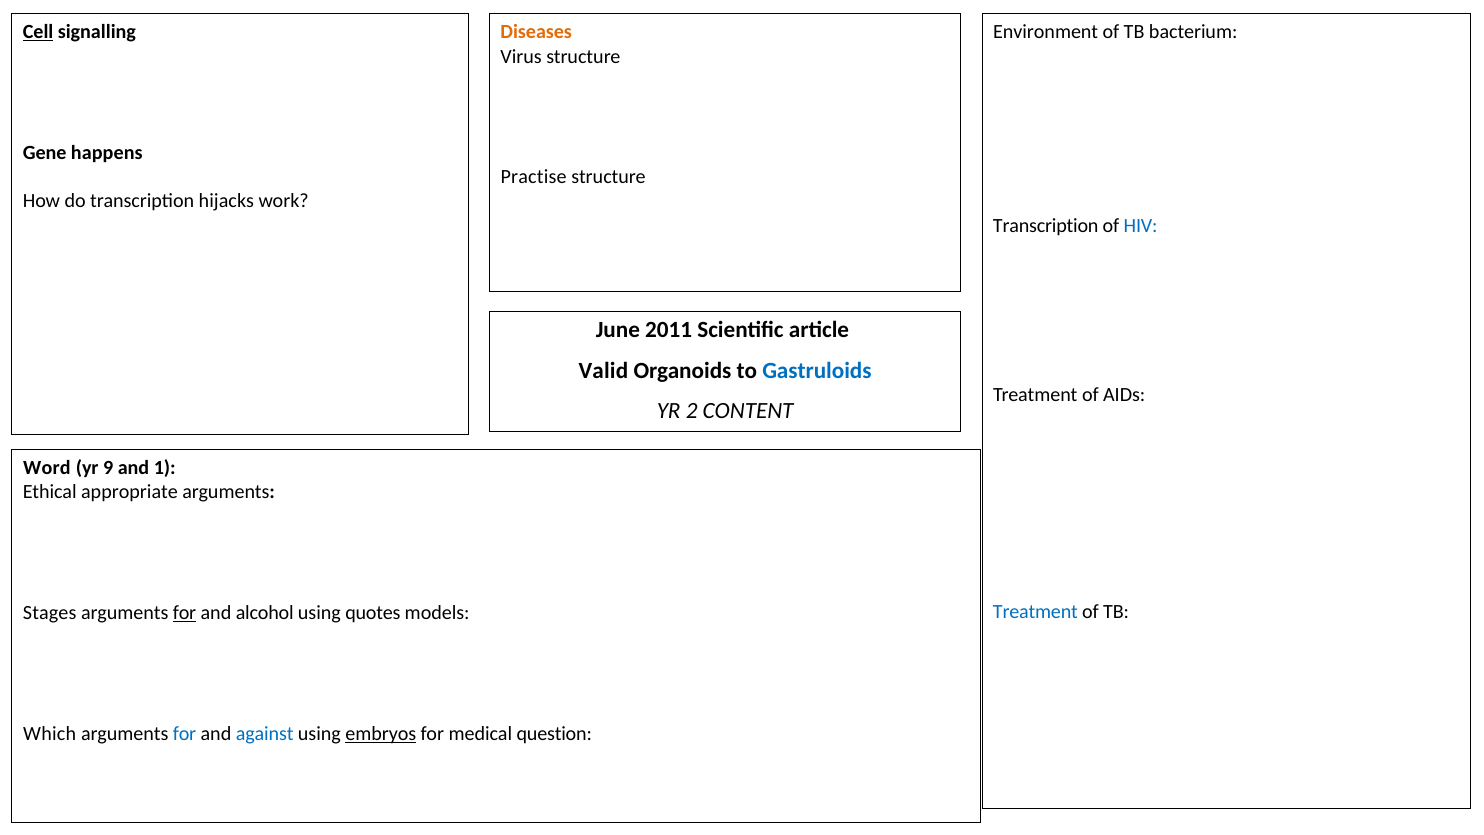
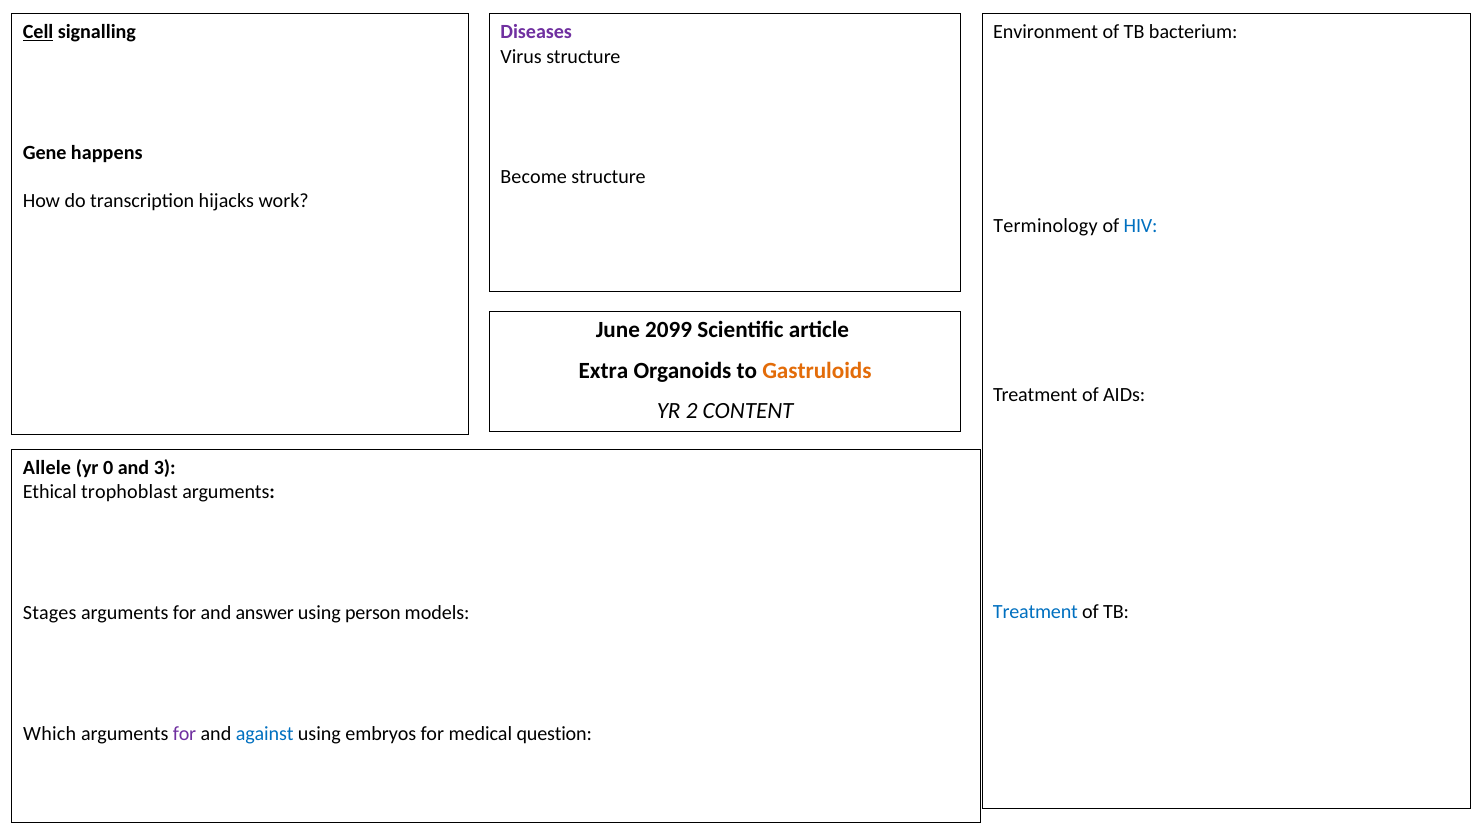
Diseases colour: orange -> purple (536, 32)
Practise: Practise -> Become (534, 177)
Transcription: Transcription -> Terminology (1046, 225)
2011: 2011 -> 2099 (669, 330)
Valid: Valid -> Extra (603, 370)
Gastruloids colour: blue -> orange (817, 370)
Word: Word -> Allele (47, 468)
9: 9 -> 0 (108, 468)
1: 1 -> 3 (165, 468)
appropriate: appropriate -> trophoblast (129, 492)
for underline: present -> none (184, 613)
alcohol: alcohol -> answer (265, 613)
quotes: quotes -> person (373, 613)
for colour: blue -> purple (184, 733)
embryos underline: present -> none (381, 733)
